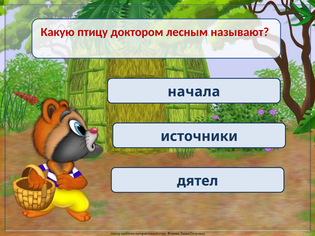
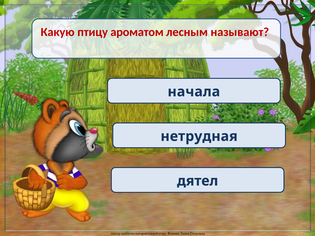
доктором: доктором -> ароматом (137, 32)
источники: источники -> нетрудная (199, 136)
